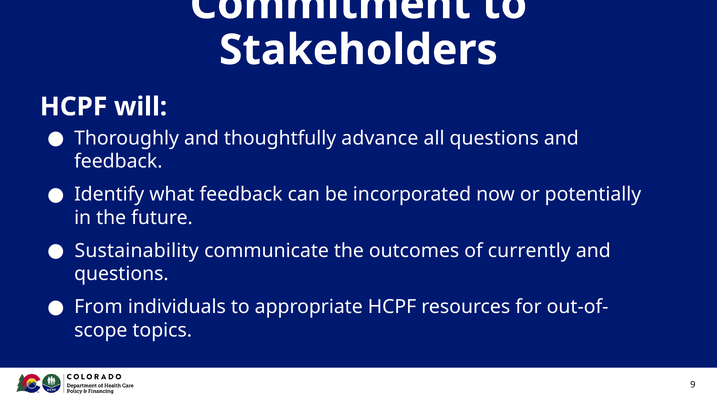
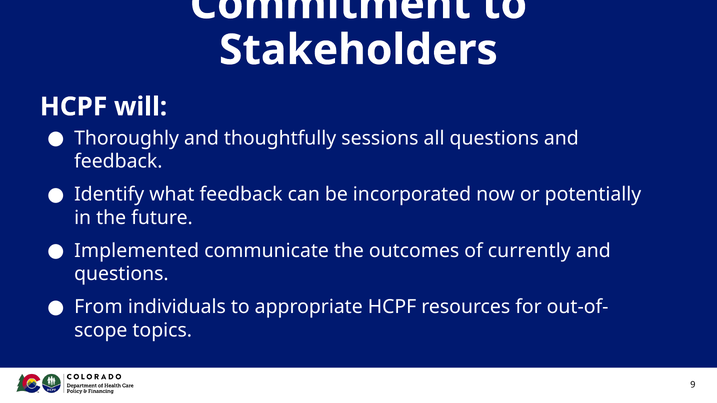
advance: advance -> sessions (380, 138)
Sustainability: Sustainability -> Implemented (137, 251)
